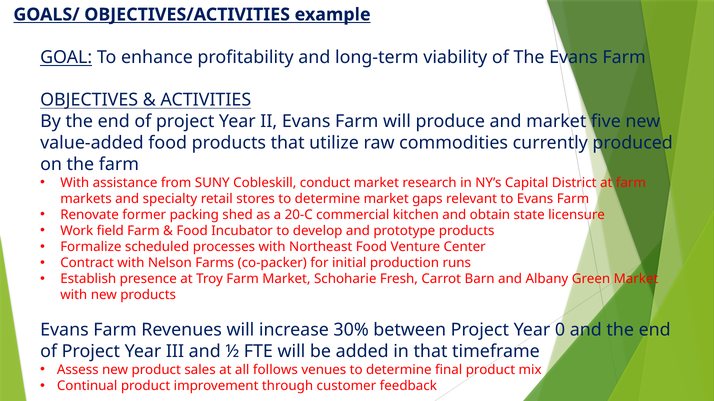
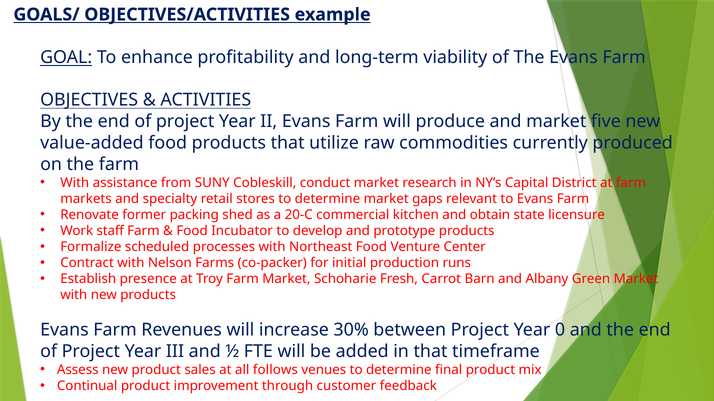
field: field -> staff (110, 231)
